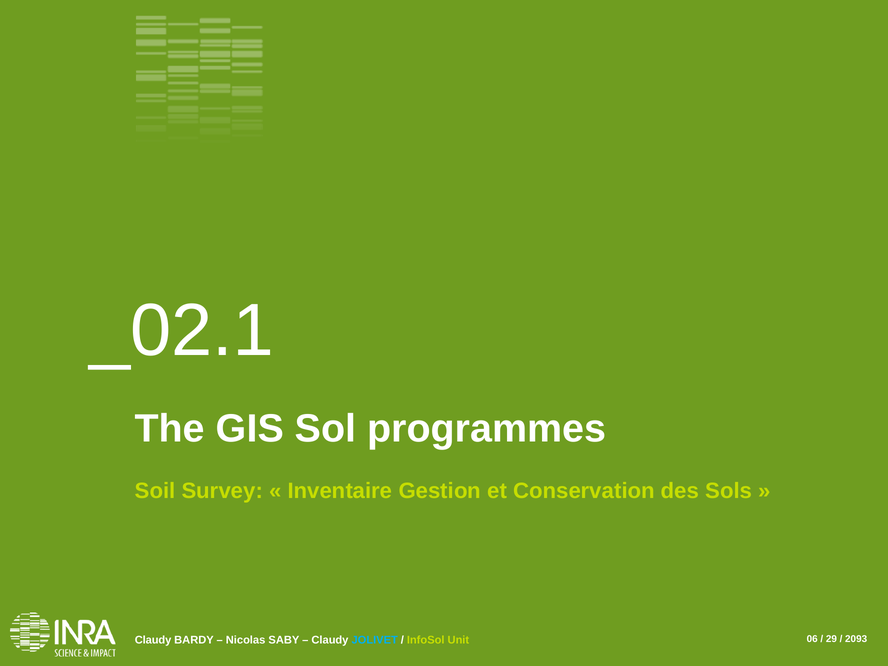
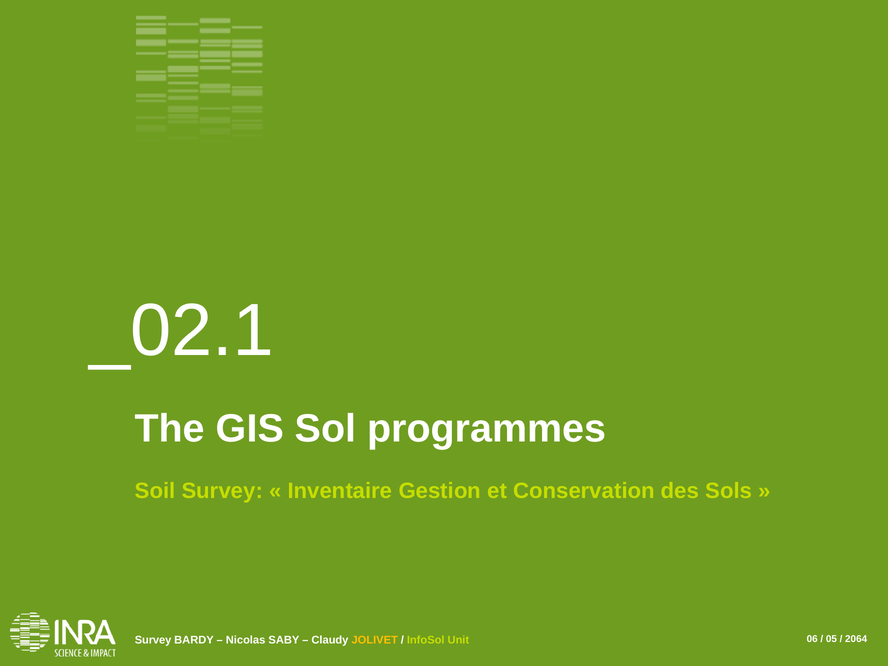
Claudy: Claudy -> Survey (153, 640)
JOLIVET colour: light blue -> yellow (375, 640)
29: 29 -> 05 (831, 639)
2093: 2093 -> 2064 (856, 639)
